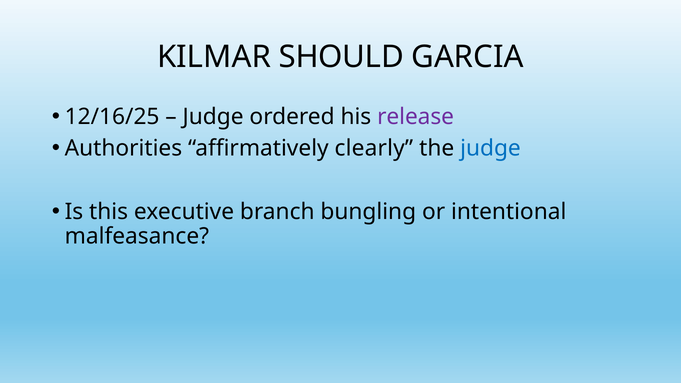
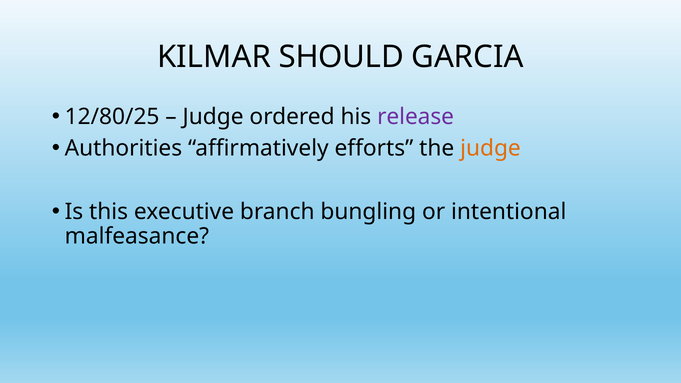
12/16/25: 12/16/25 -> 12/80/25 (112, 117)
clearly: clearly -> efforts (374, 148)
judge colour: blue -> orange (490, 148)
